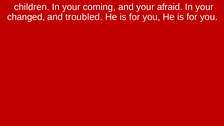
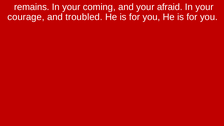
children: children -> remains (32, 7)
changed: changed -> courage (26, 17)
